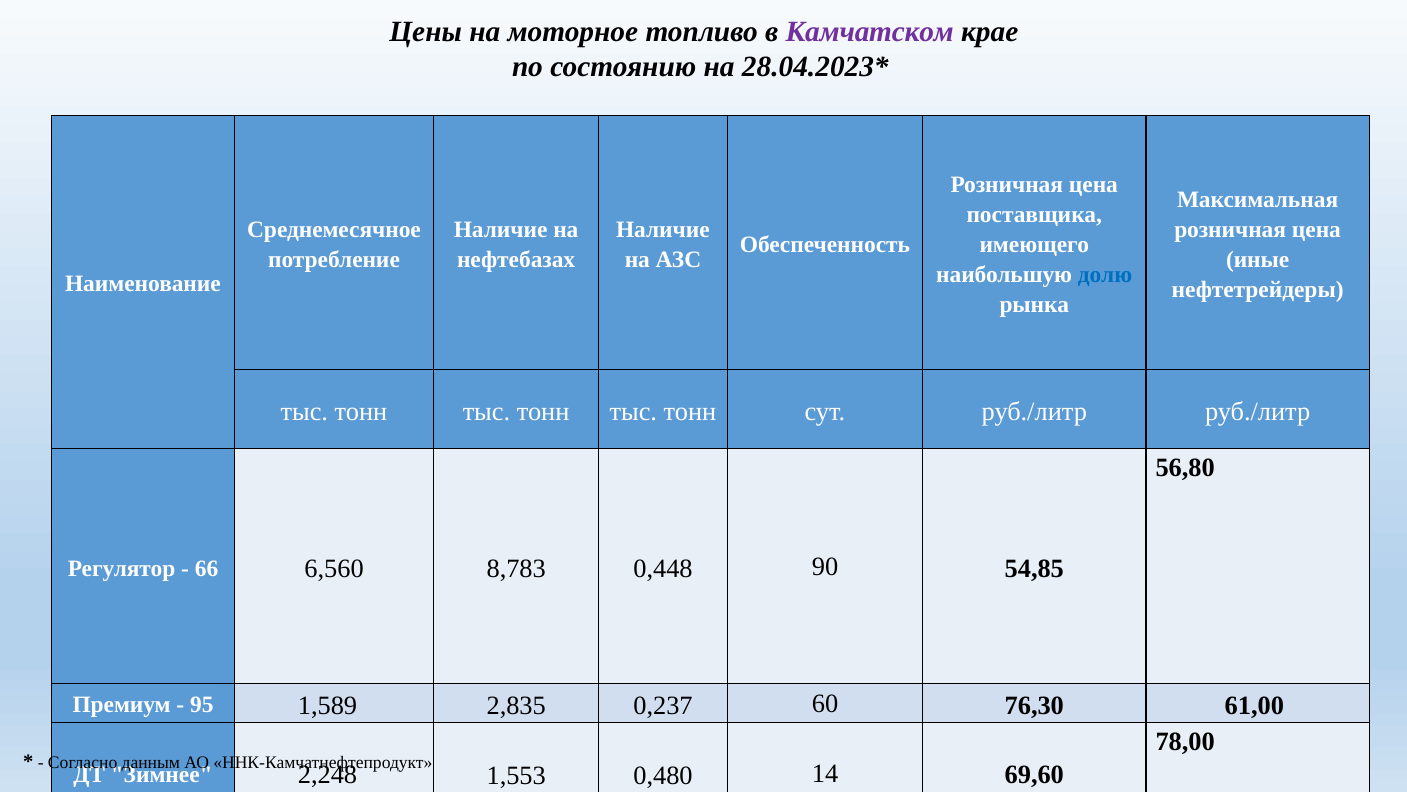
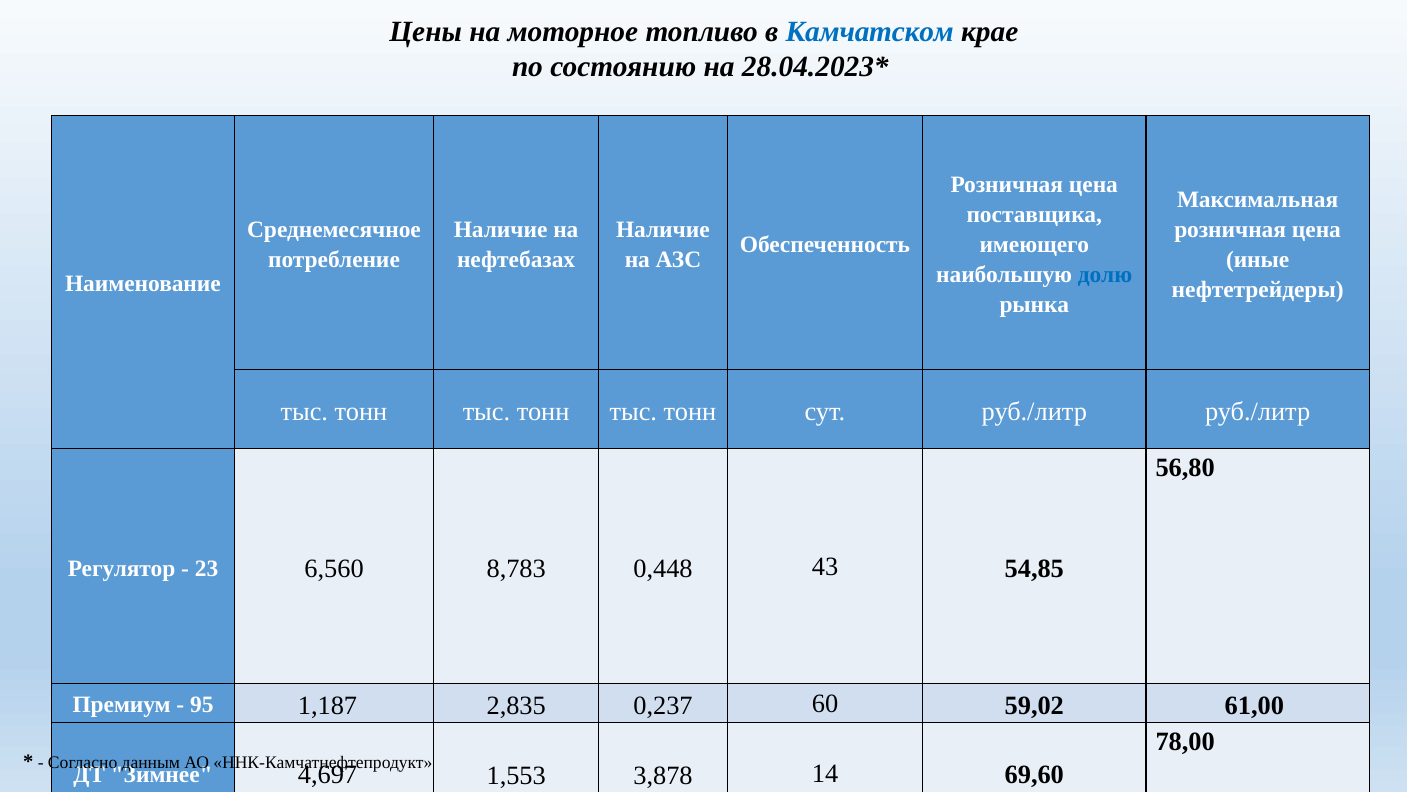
Камчатском colour: purple -> blue (870, 32)
66: 66 -> 23 (207, 568)
90: 90 -> 43 (825, 567)
1,589: 1,589 -> 1,187 (328, 705)
76,30: 76,30 -> 59,02 (1034, 705)
2,248: 2,248 -> 4,697 (328, 774)
0,480: 0,480 -> 3,878 (663, 775)
